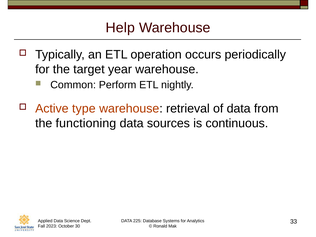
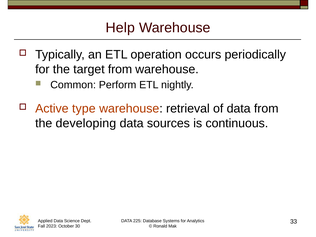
target year: year -> from (120, 69)
functioning: functioning -> developing (86, 123)
